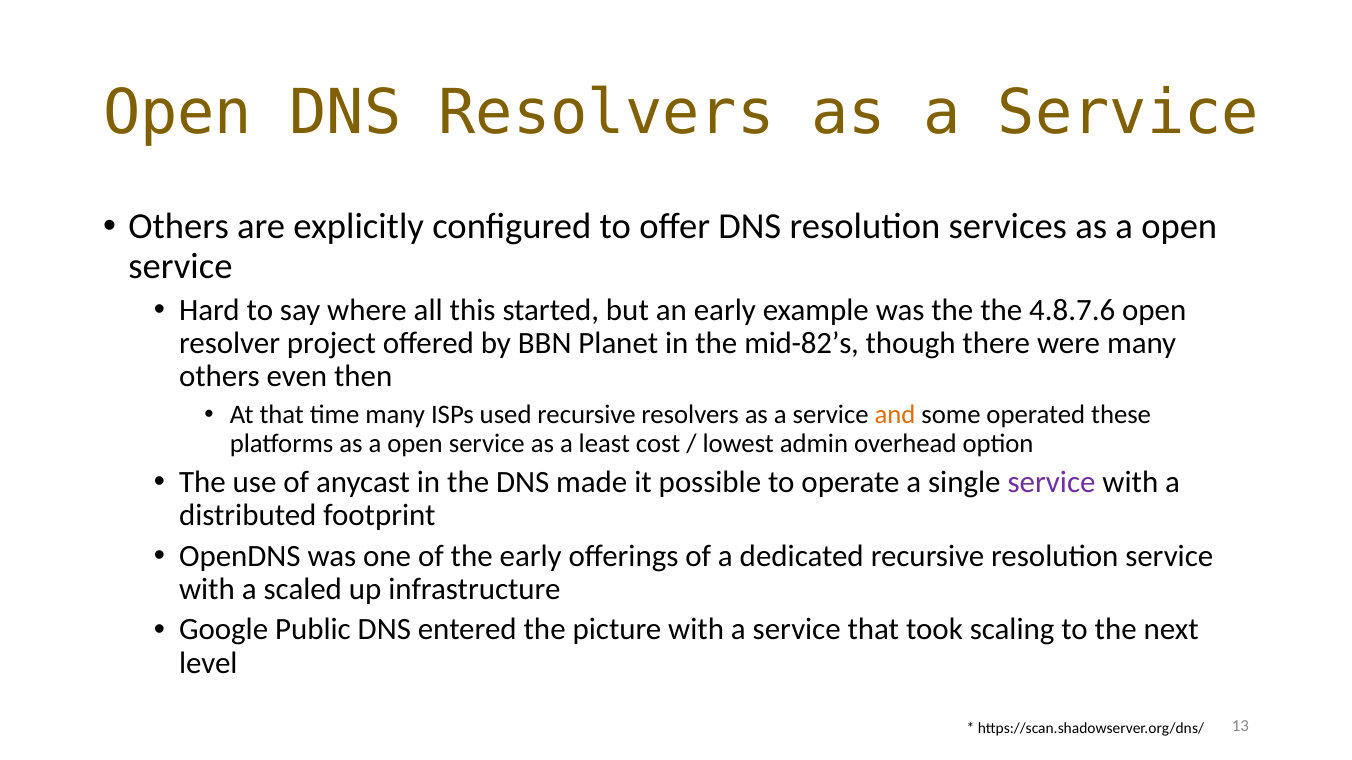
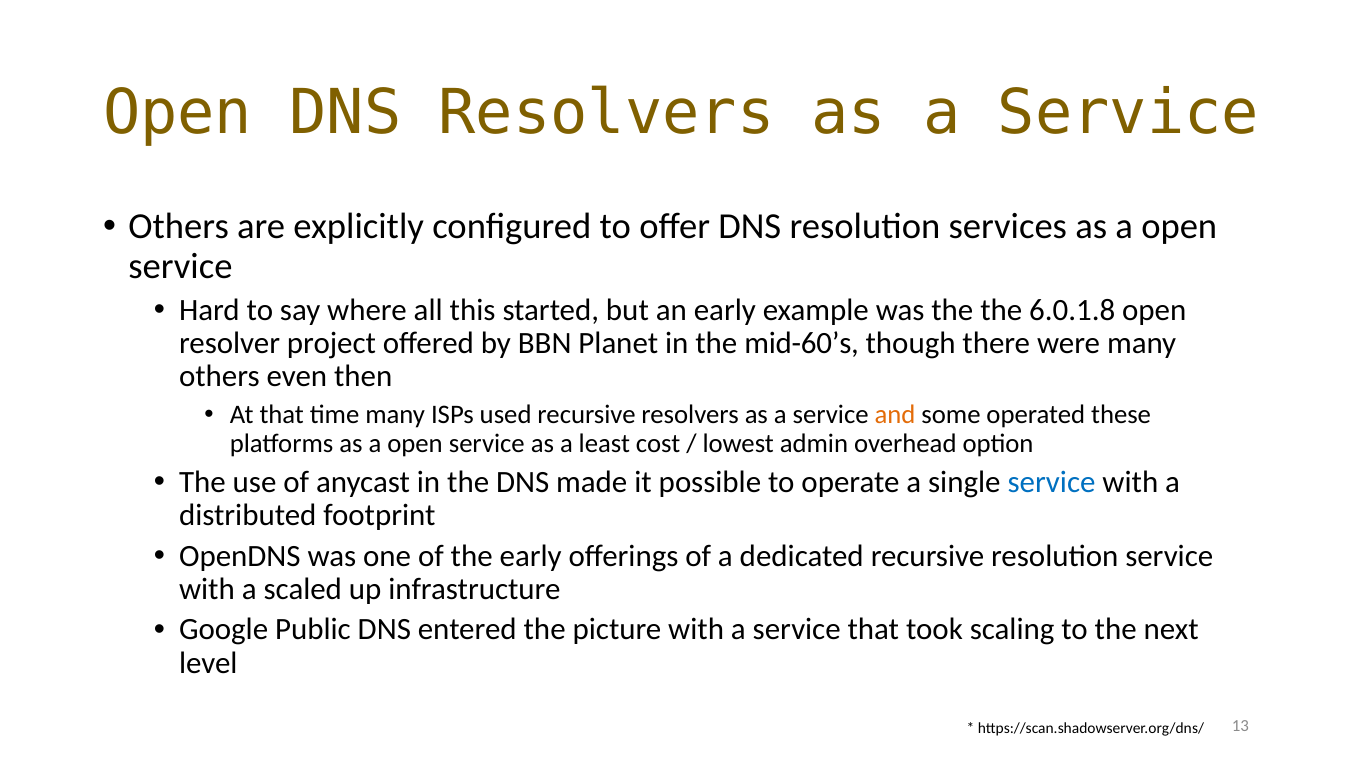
4.8.7.6: 4.8.7.6 -> 6.0.1.8 (1072, 310)
mid-82’s: mid-82’s -> mid-60’s (802, 344)
service colour: purple -> blue (1052, 482)
